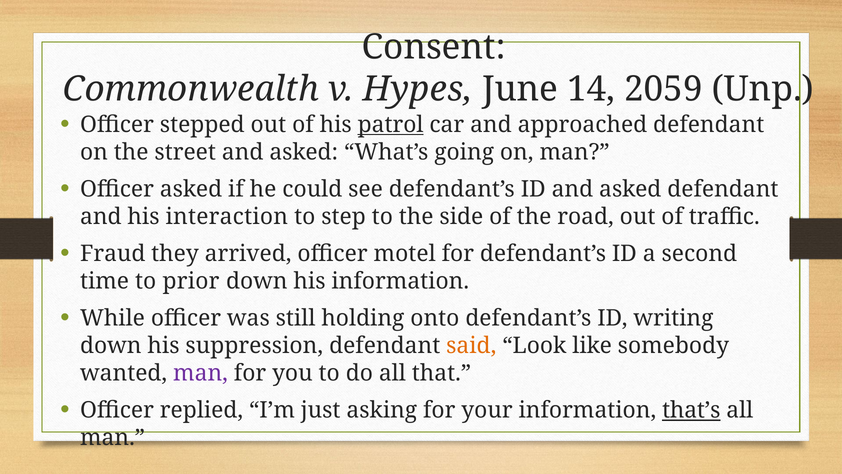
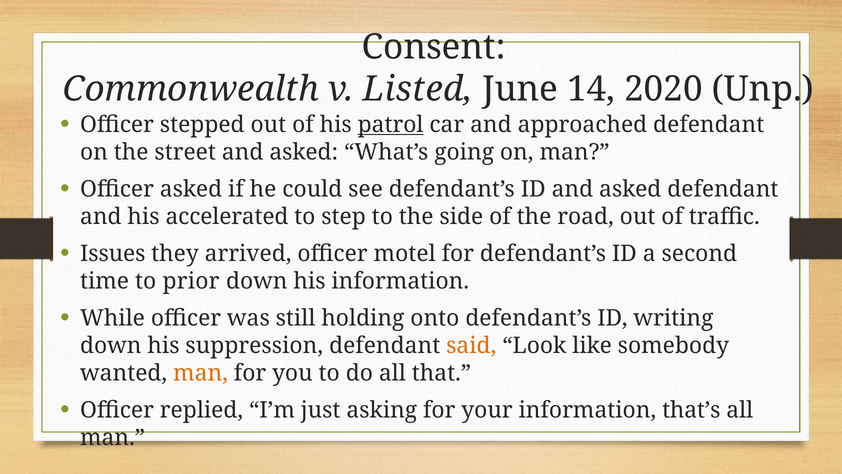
Hypes: Hypes -> Listed (418, 89)
2059: 2059 -> 2020 (663, 89)
interaction: interaction -> accelerated (227, 216)
Fraud: Fraud -> Issues (113, 254)
man colour: purple -> orange (201, 373)
that’s underline: present -> none (691, 410)
